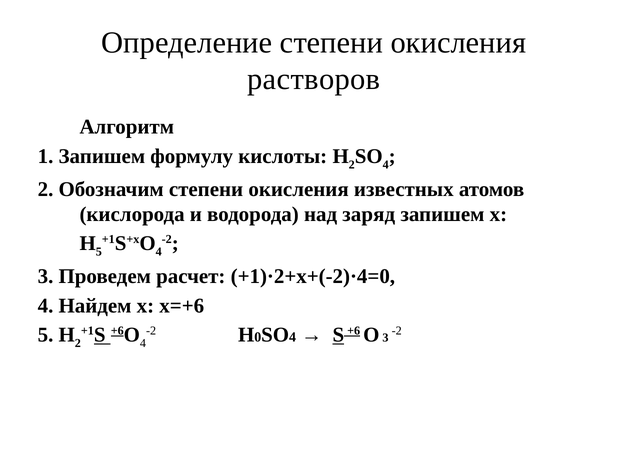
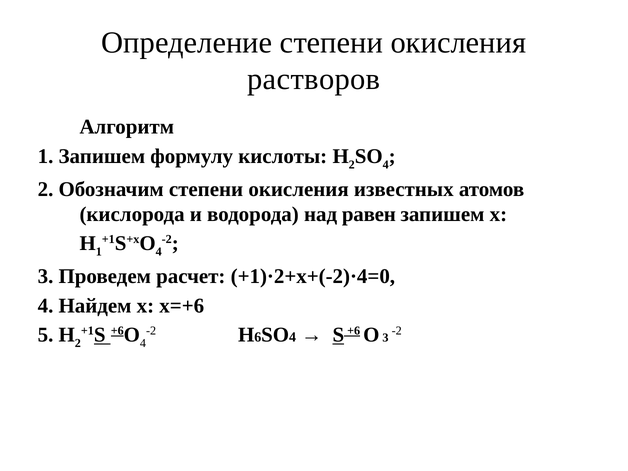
заряд: заряд -> равен (369, 214)
5: 5 -> 1 (99, 252)
0: 0 -> 6 (258, 337)
